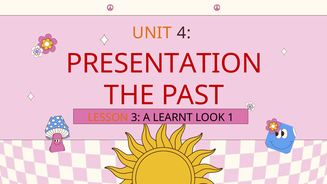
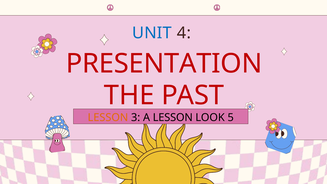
UNIT colour: orange -> blue (152, 33)
A LEARNT: LEARNT -> LESSON (173, 117)
1: 1 -> 5 (231, 117)
